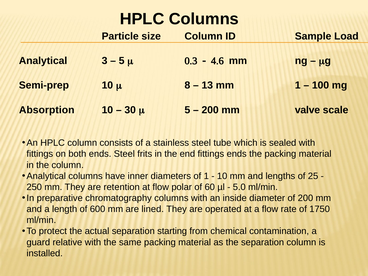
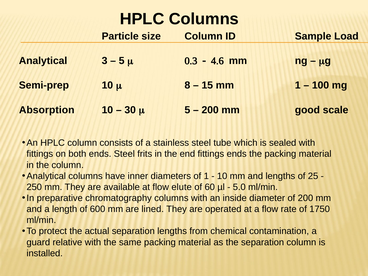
13: 13 -> 15 (207, 85)
valve: valve -> good (307, 110)
retention: retention -> available (122, 187)
polar: polar -> elute (182, 187)
separation starting: starting -> lengths (172, 231)
